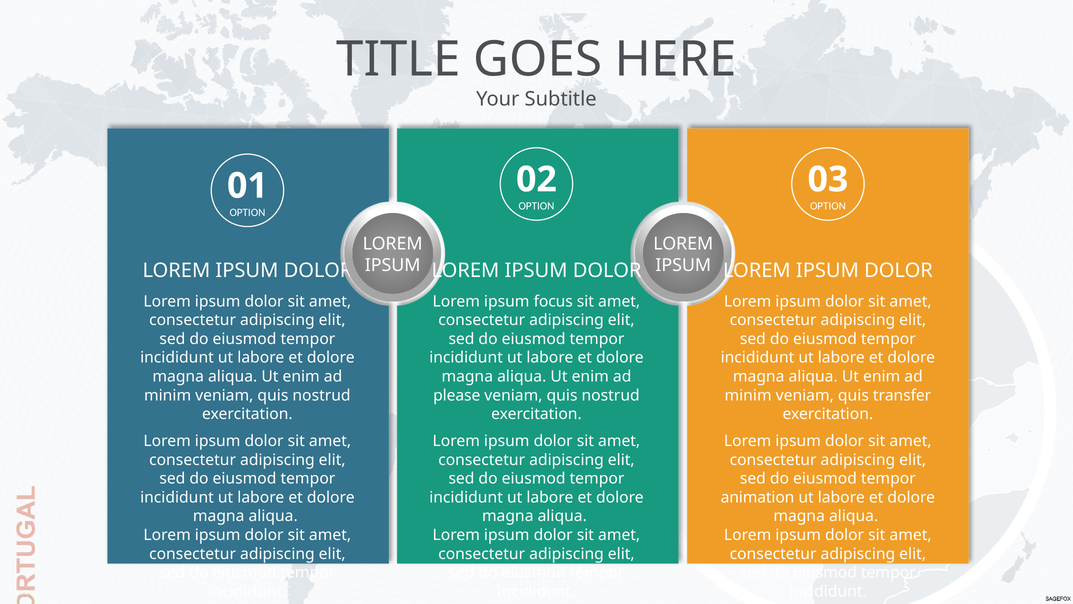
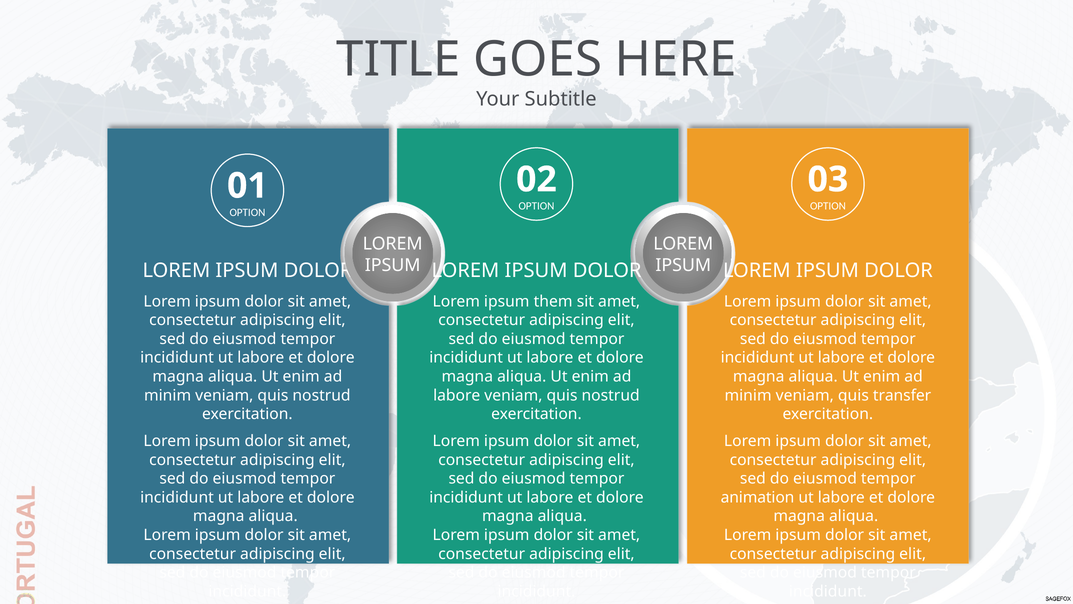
focus: focus -> them (553, 301)
please: please -> labore (457, 395)
